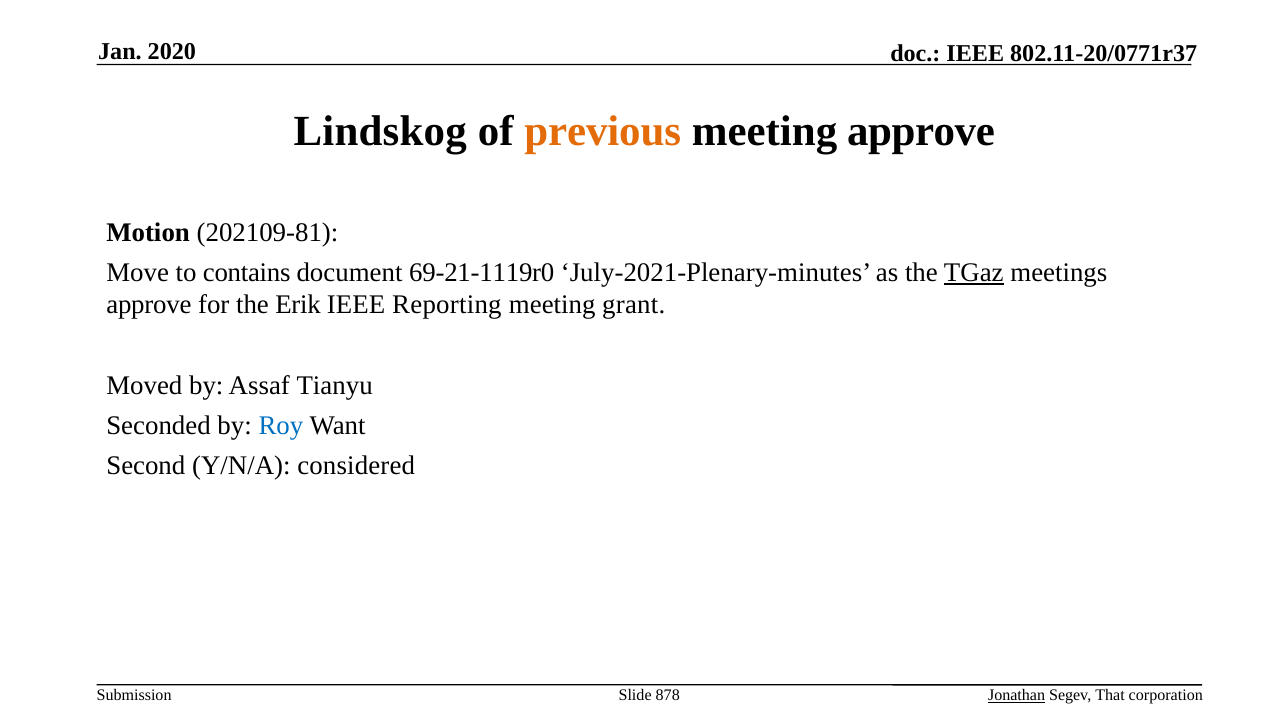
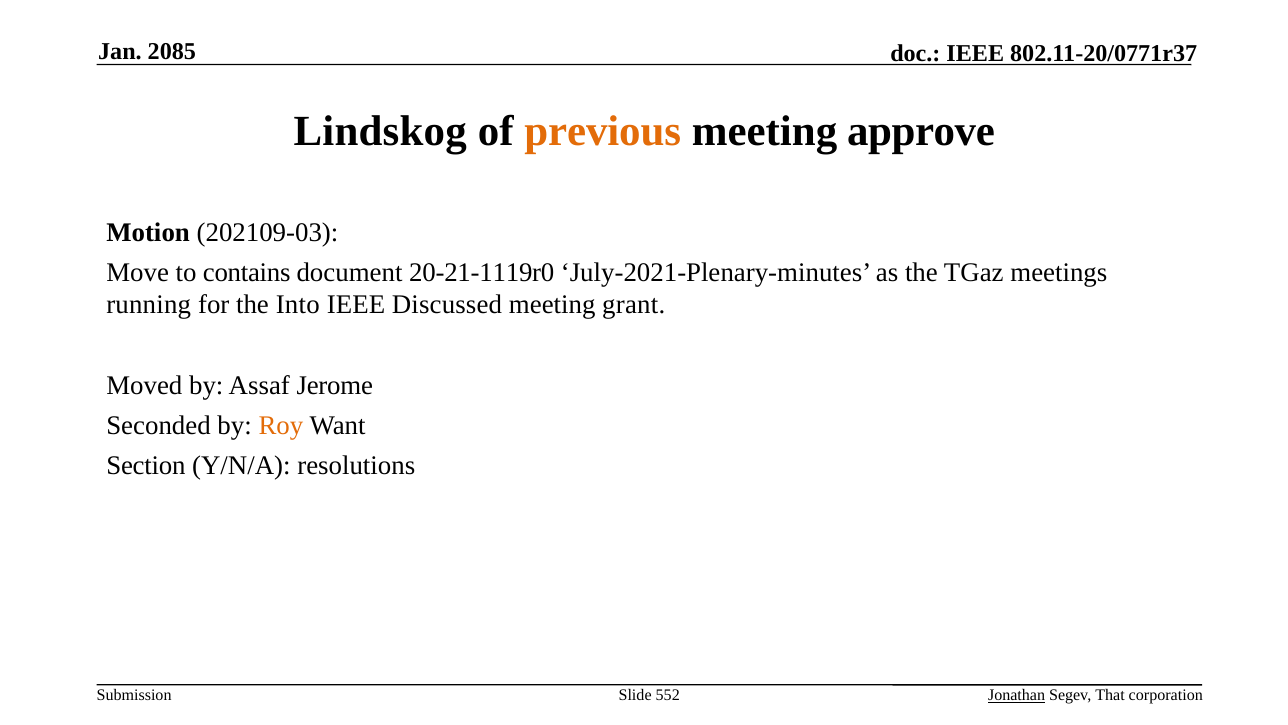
2020: 2020 -> 2085 (172, 51)
202109-81: 202109-81 -> 202109-03 (267, 232)
69-21-1119r0: 69-21-1119r0 -> 20-21-1119r0 (482, 272)
TGaz underline: present -> none (974, 272)
approve: approve -> running (149, 305)
Erik: Erik -> Into (298, 305)
Reporting: Reporting -> Discussed (447, 305)
Tianyu: Tianyu -> Jerome (335, 385)
Roy colour: blue -> orange (281, 425)
Second: Second -> Section (146, 466)
considered: considered -> resolutions (356, 466)
878: 878 -> 552 (668, 695)
